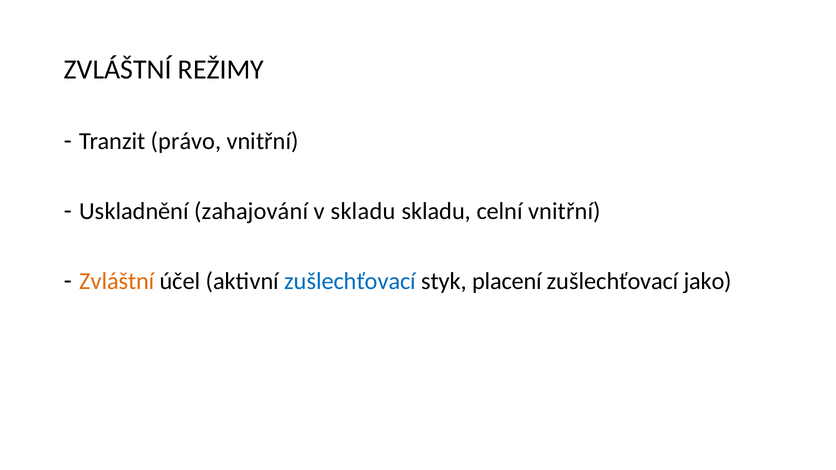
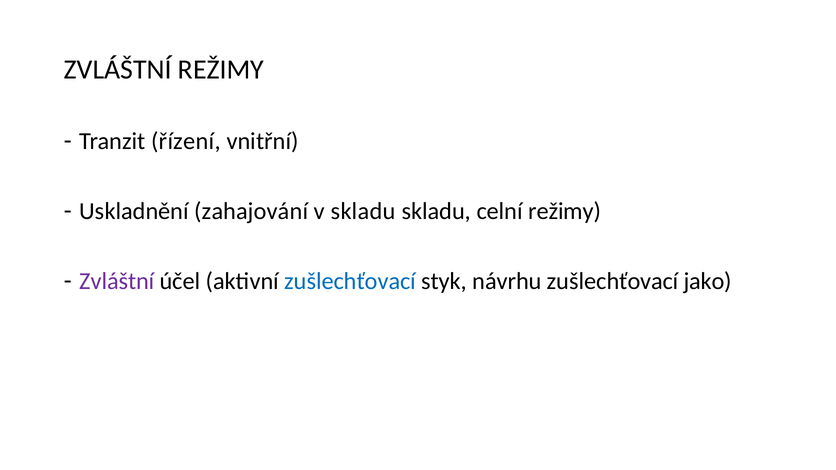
právo: právo -> řízení (186, 141)
celní vnitřní: vnitřní -> režimy (565, 211)
Zvláštní colour: orange -> purple (117, 281)
placení: placení -> návrhu (507, 281)
